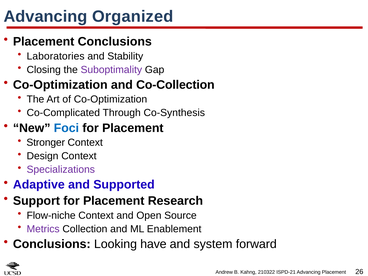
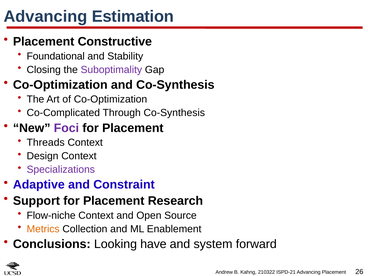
Organized: Organized -> Estimation (133, 16)
Placement Conclusions: Conclusions -> Constructive (115, 42)
Laboratories: Laboratories -> Foundational (56, 56)
and Co-Collection: Co-Collection -> Co-Synthesis (175, 85)
Foci colour: blue -> purple (66, 128)
Stronger: Stronger -> Threads (46, 143)
Supported: Supported -> Constraint (124, 185)
Metrics colour: purple -> orange (43, 229)
